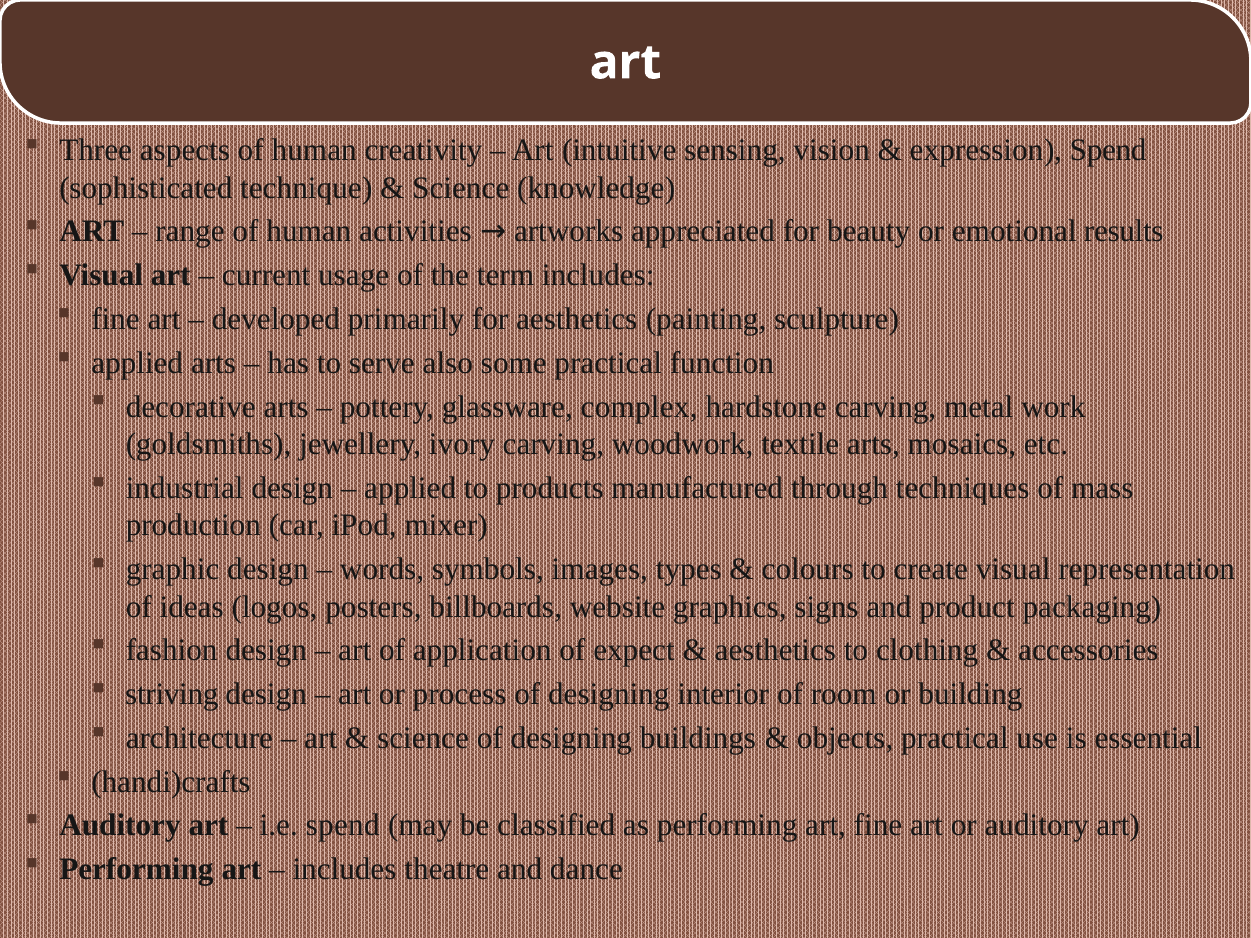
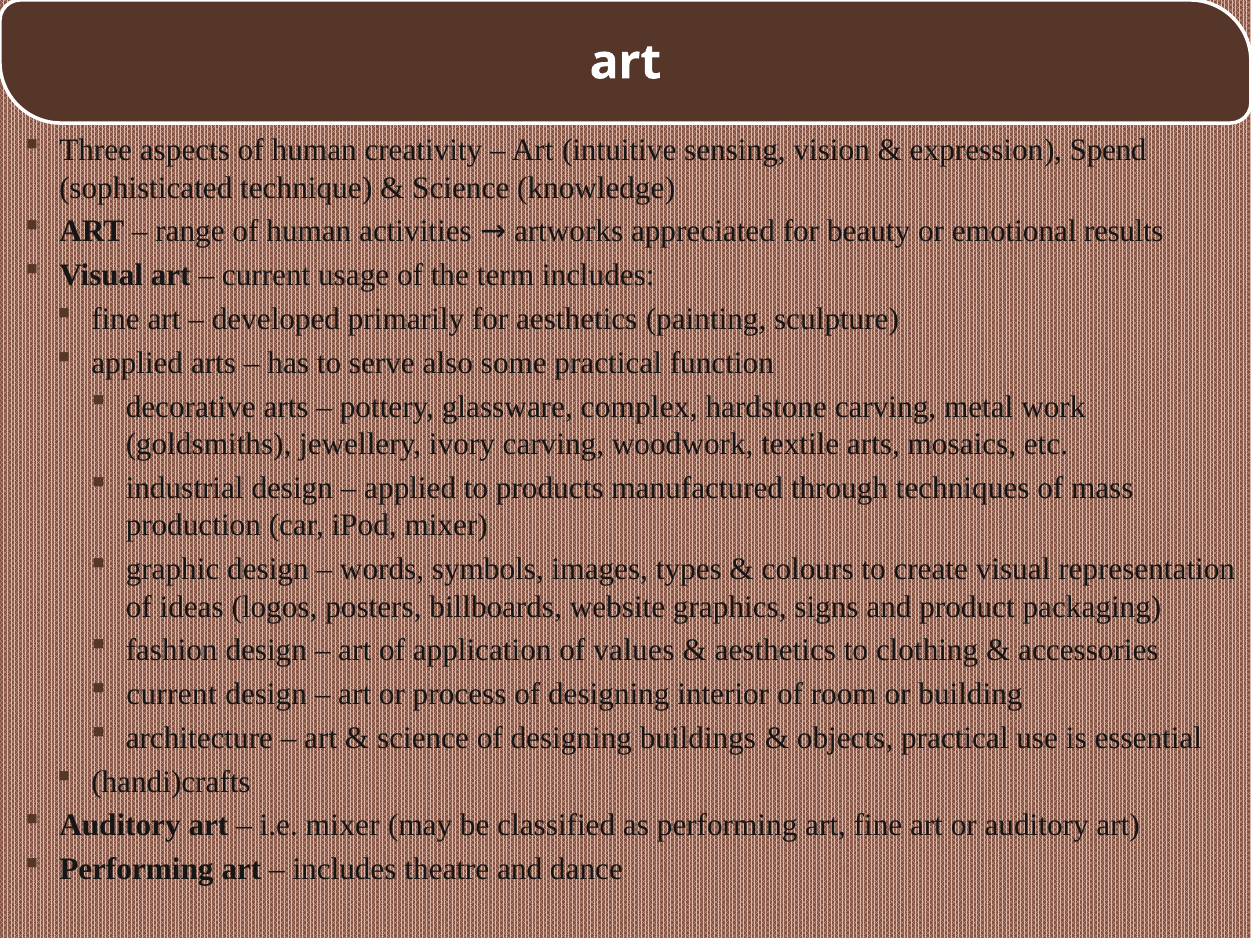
expect: expect -> values (634, 651)
striving: striving -> current (172, 695)
i.e spend: spend -> mixer (343, 826)
